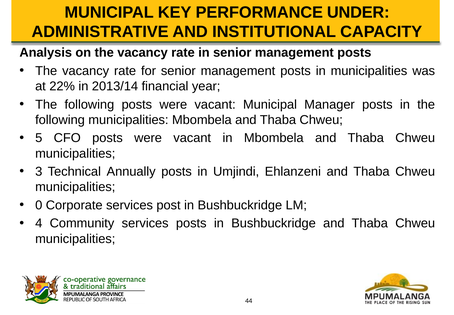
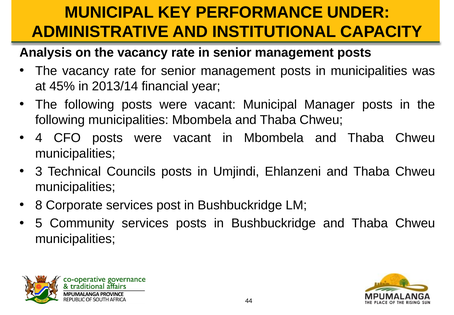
22%: 22% -> 45% (62, 86)
5: 5 -> 4 (39, 138)
Annually: Annually -> Councils (131, 171)
0: 0 -> 8 (39, 205)
4: 4 -> 5 (39, 223)
